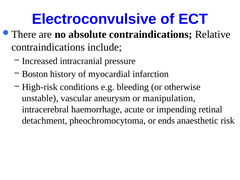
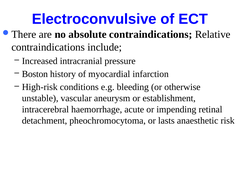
manipulation: manipulation -> establishment (169, 98)
ends: ends -> lasts (166, 121)
